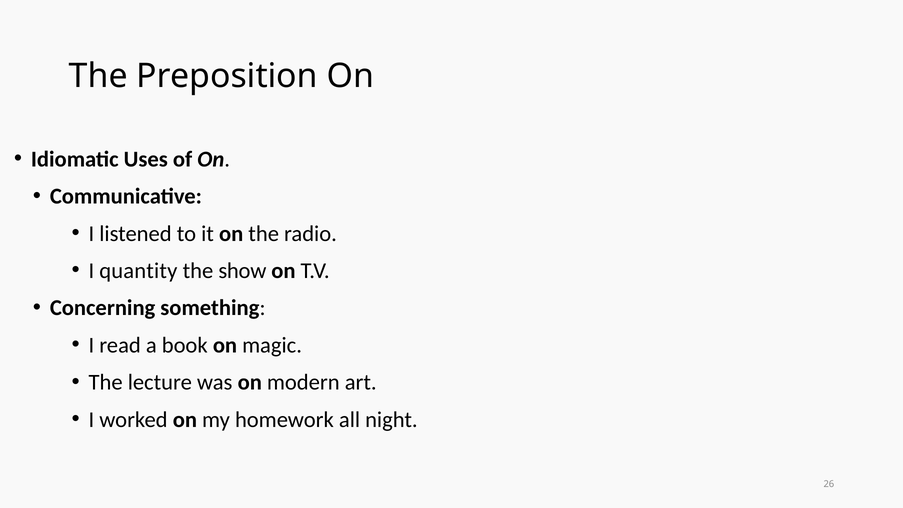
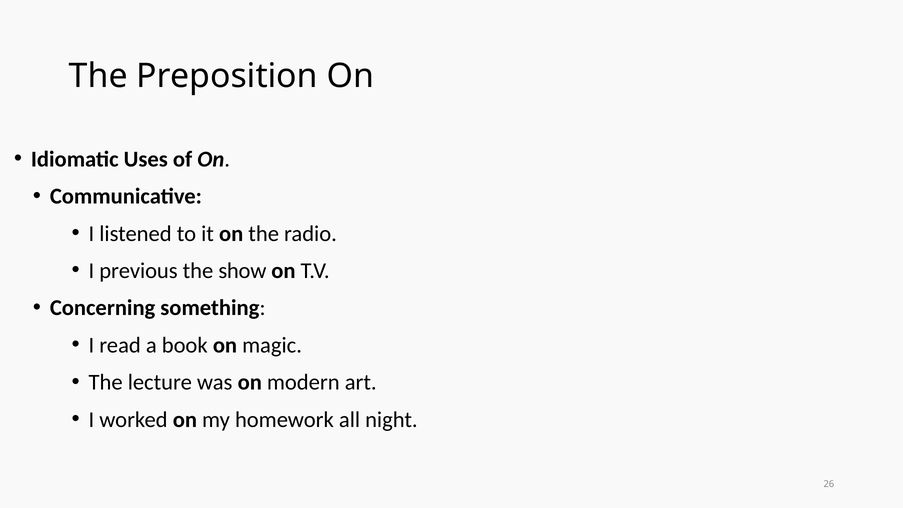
quantity: quantity -> previous (138, 271)
